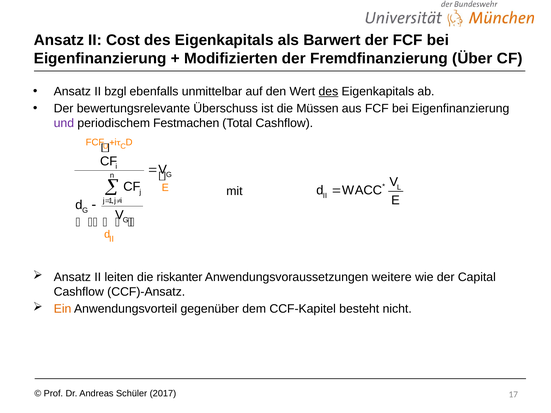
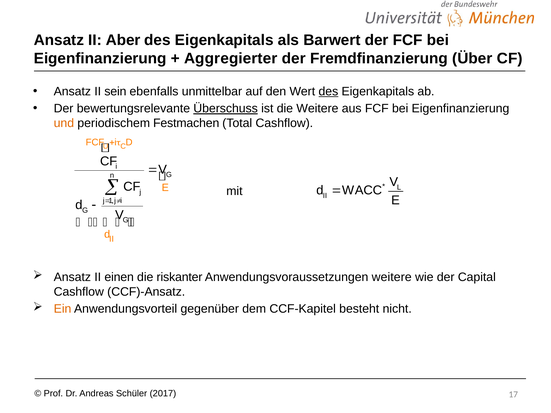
Cost: Cost -> Aber (123, 40)
Modifizierten: Modifizierten -> Aggregierter (231, 58)
bzgl: bzgl -> sein (115, 92)
Überschuss underline: none -> present (226, 109)
die Müssen: Müssen -> Weitere (317, 109)
und colour: purple -> orange (64, 123)
leiten: leiten -> einen (119, 277)
